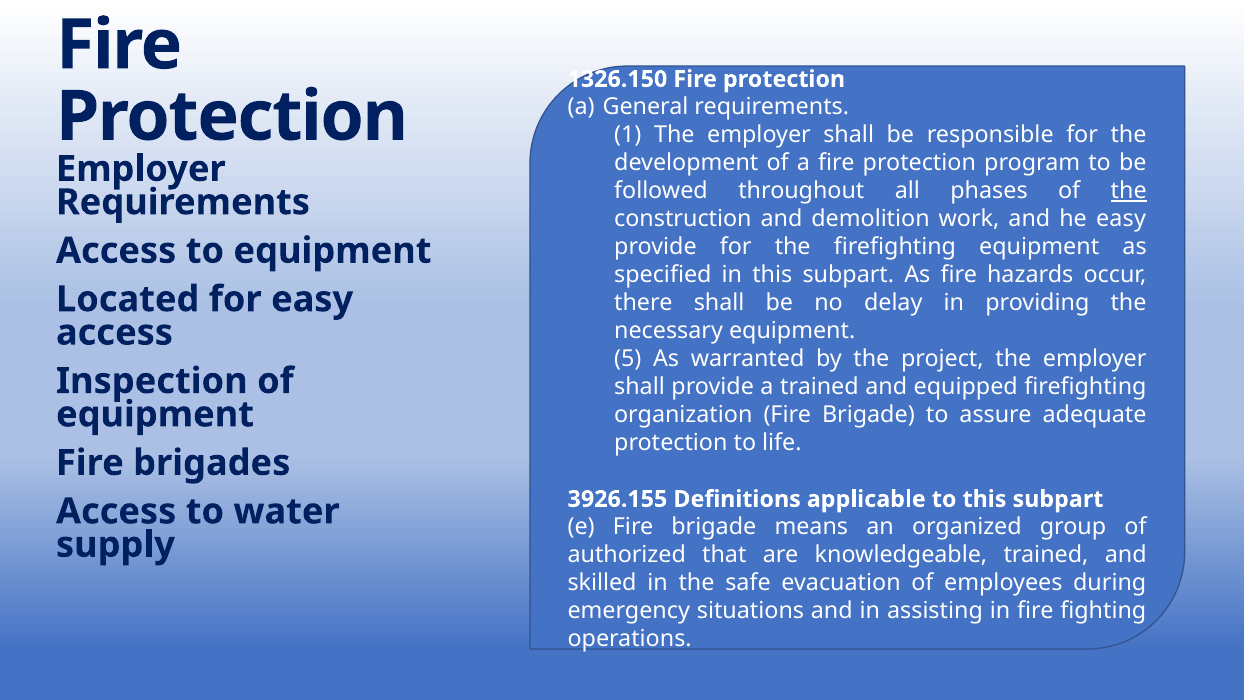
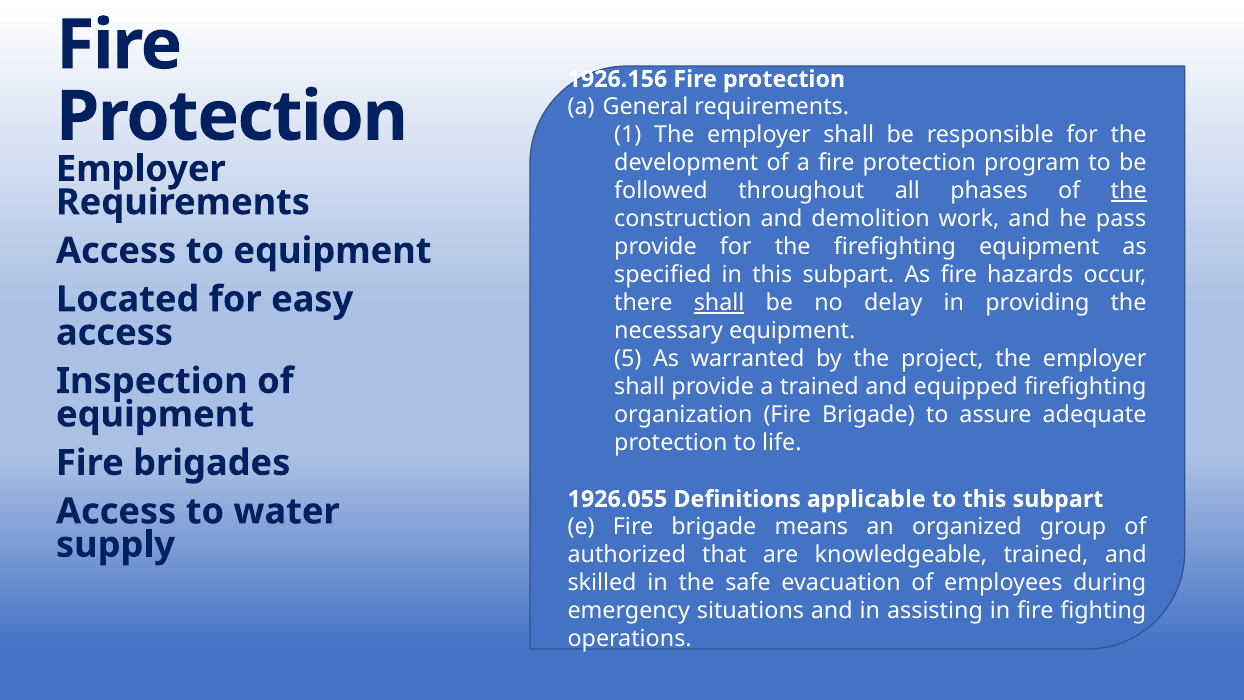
1326.150: 1326.150 -> 1926.156 (617, 79)
he easy: easy -> pass (1121, 219)
shall underline: none -> present (719, 303)
3926.155: 3926.155 -> 1926.055 (617, 499)
